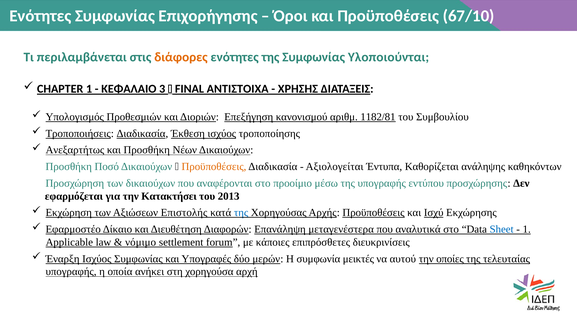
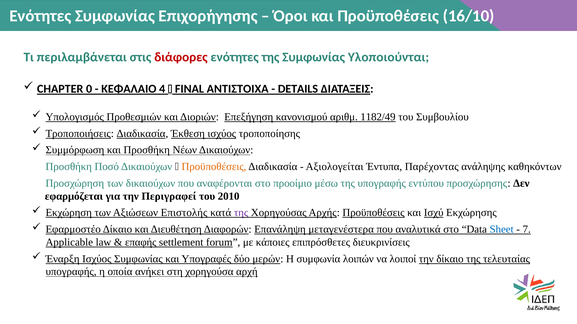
67/10: 67/10 -> 16/10 (469, 16)
διάφορες colour: orange -> red (181, 57)
CHAPTER 1: 1 -> 0 (89, 89)
3: 3 -> 4 (162, 89)
ΧΡΗΣΗΣ: ΧΡΗΣΗΣ -> DETAILS (298, 89)
1182/81: 1182/81 -> 1182/49 (378, 117)
Ανεξαρτήτως: Ανεξαρτήτως -> Συμμόρφωση (75, 150)
Καθορίζεται: Καθορίζεται -> Παρέχοντας (432, 167)
Κατακτήσει: Κατακτήσει -> Περιγραφεί (169, 196)
2013: 2013 -> 2010 (229, 196)
της colour: blue -> purple (241, 213)
1: 1 -> 7 (527, 230)
νόμιμο: νόμιμο -> επαφής (141, 243)
μεικτές: μεικτές -> λοιπών (358, 259)
αυτού: αυτού -> λοιποί (403, 259)
την οποίες: οποίες -> δίκαιο (450, 259)
